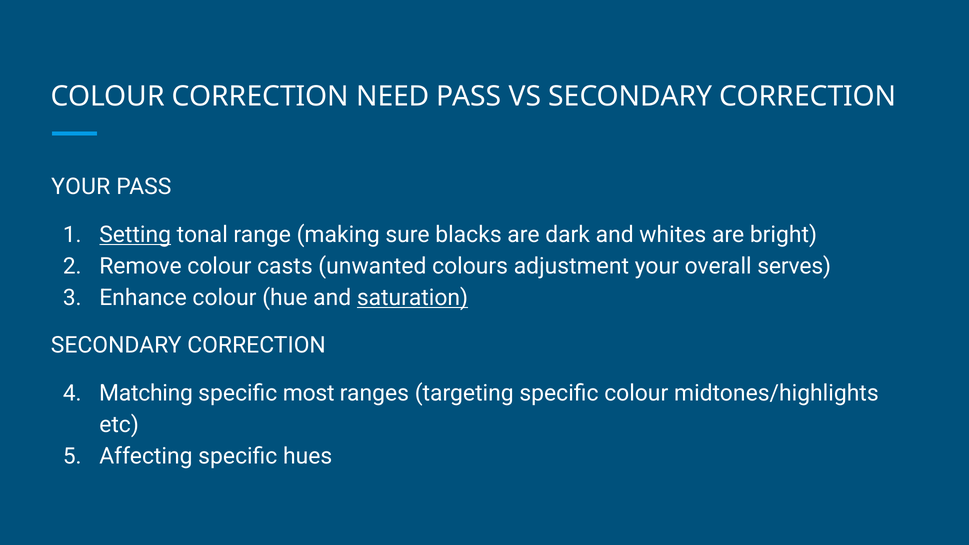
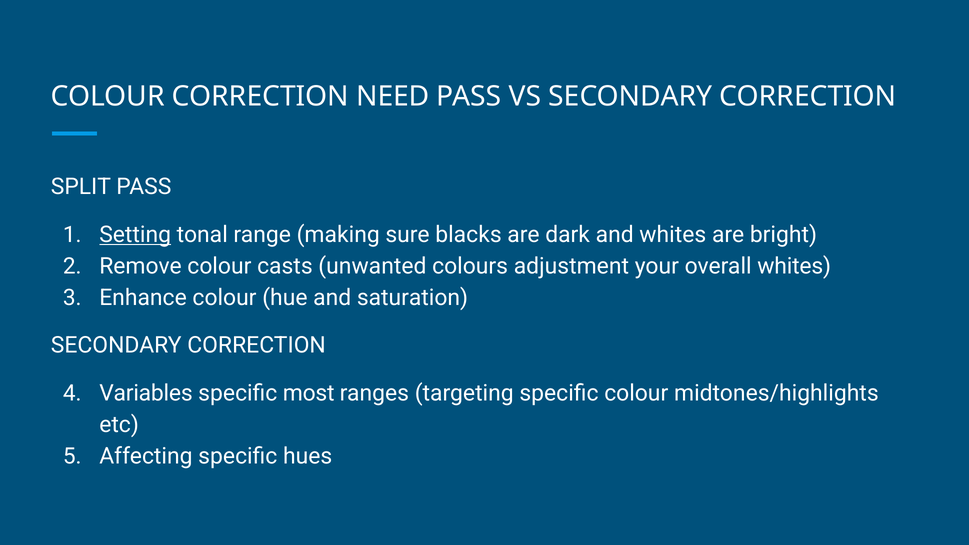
YOUR: YOUR -> SPLIT (81, 187)
overall serves: serves -> whites (794, 266)
saturation underline: present -> none (412, 298)
Matching: Matching -> Variables (146, 393)
